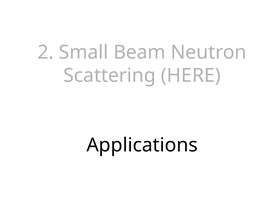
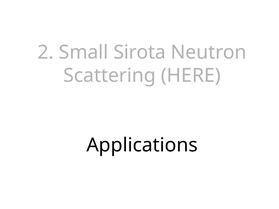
Beam: Beam -> Sirota (140, 52)
